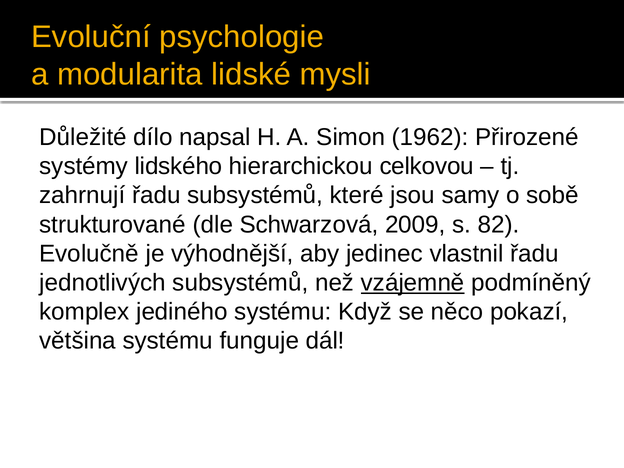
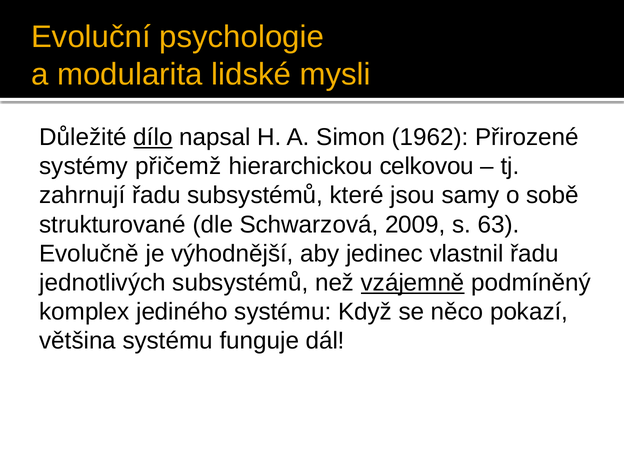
dílo underline: none -> present (153, 137)
lidského: lidského -> přičemž (178, 166)
82: 82 -> 63 (499, 225)
